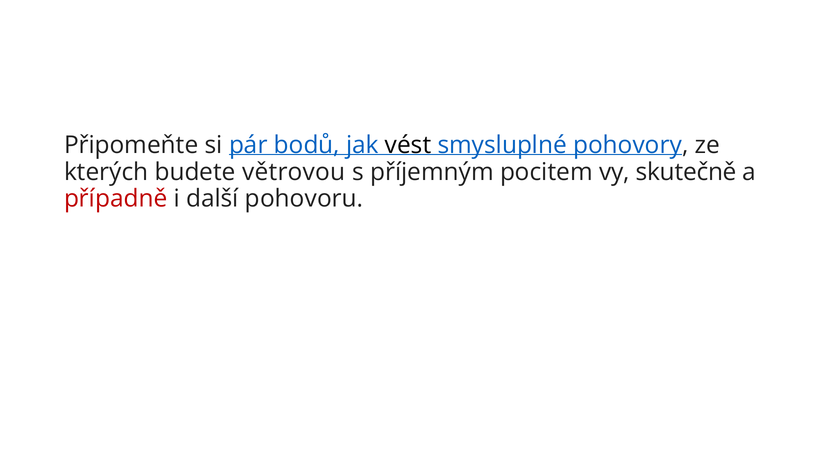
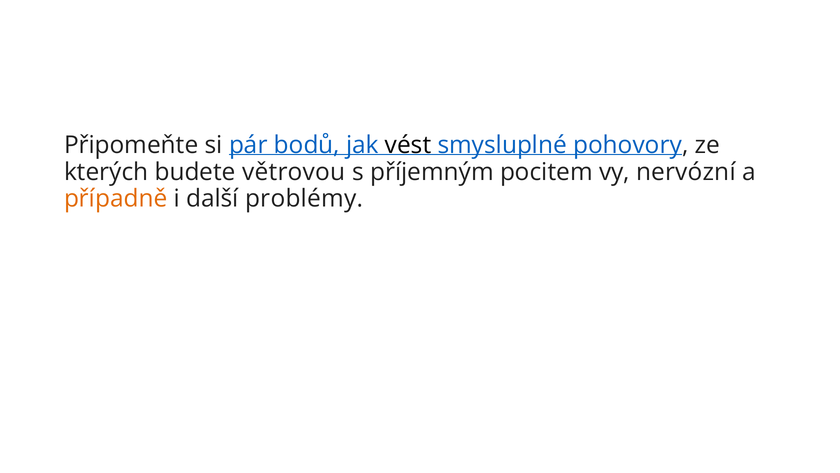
skutečně: skutečně -> nervózní (686, 172)
případně colour: red -> orange (116, 198)
pohovoru: pohovoru -> problémy (304, 198)
